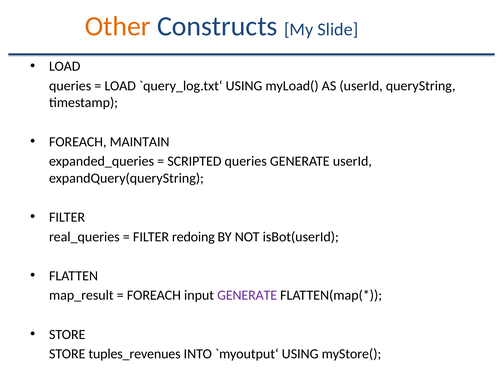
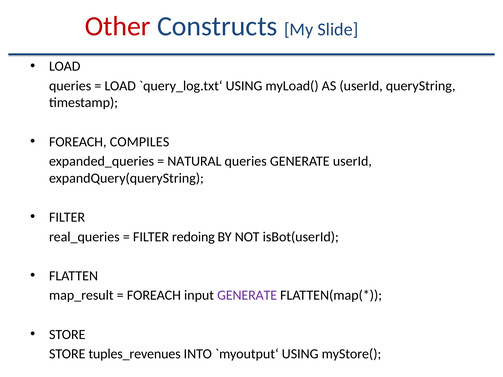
Other colour: orange -> red (118, 26)
MAINTAIN: MAINTAIN -> COMPILES (140, 142)
SCRIPTED: SCRIPTED -> NATURAL (194, 161)
